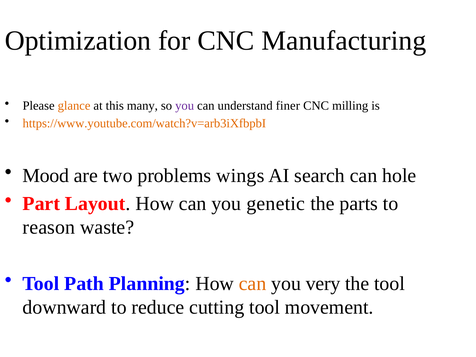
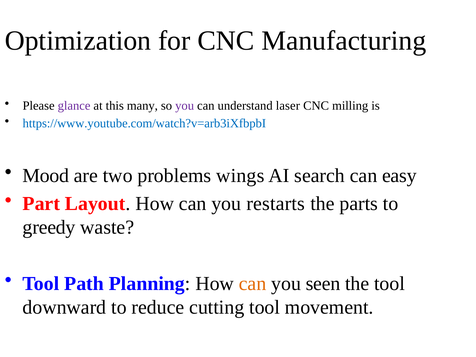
glance colour: orange -> purple (74, 106)
finer: finer -> laser (288, 106)
https://www.youtube.com/watch?v=arb3iXfbpbI colour: orange -> blue (144, 123)
hole: hole -> easy (399, 176)
genetic: genetic -> restarts (276, 204)
reason: reason -> greedy (49, 227)
very: very -> seen (323, 283)
